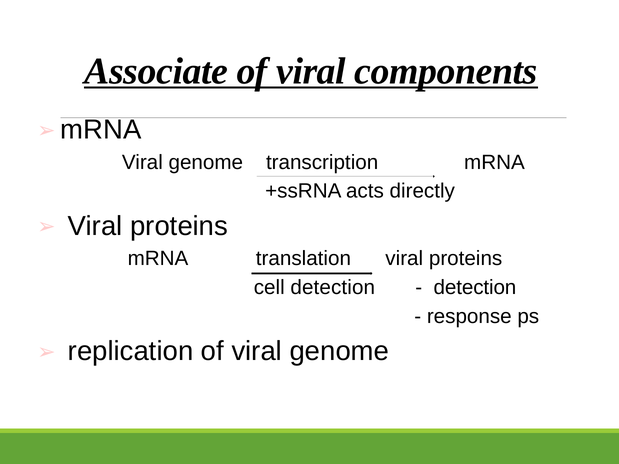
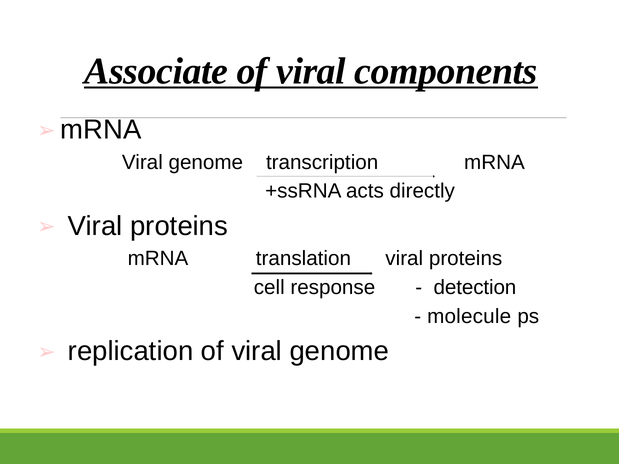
cell detection: detection -> response (333, 288)
response: response -> molecule (469, 316)
